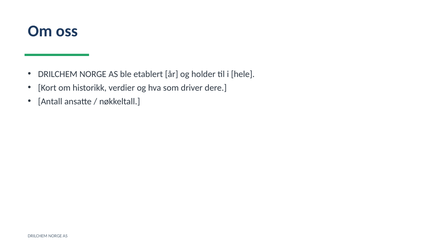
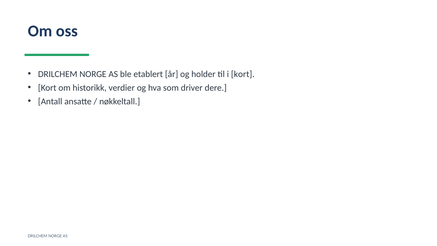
i hele: hele -> kort (243, 74)
